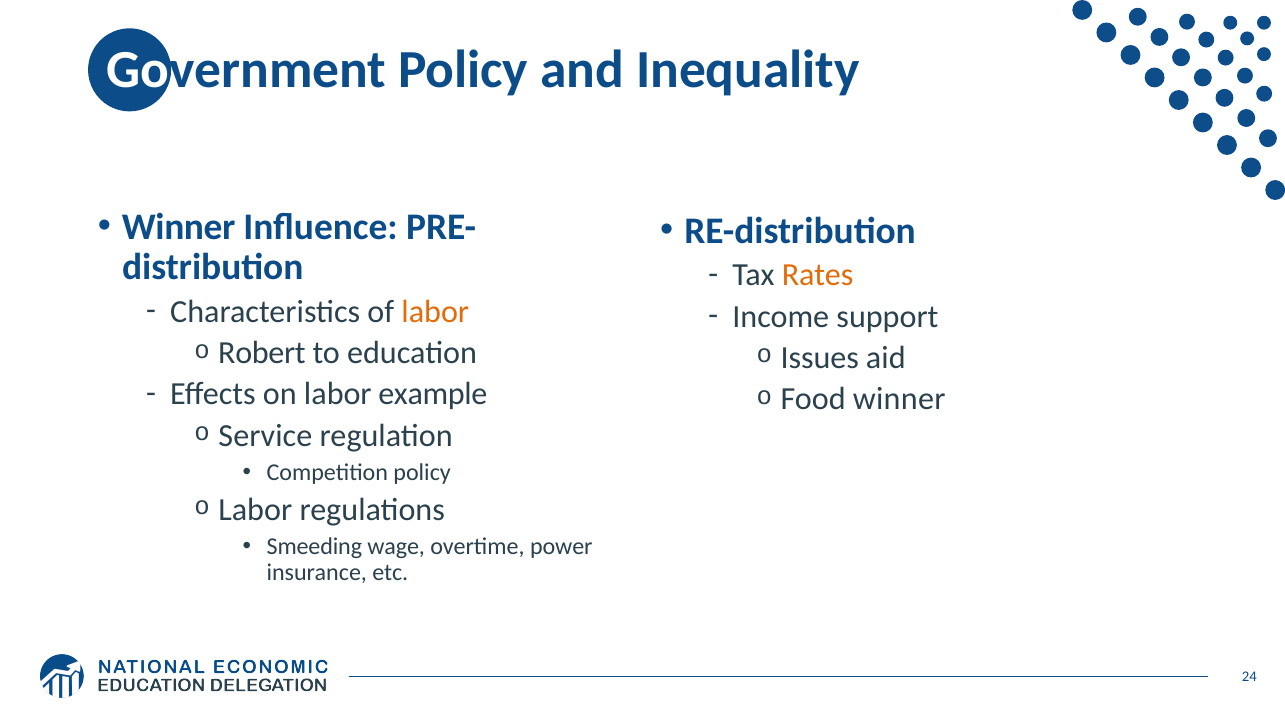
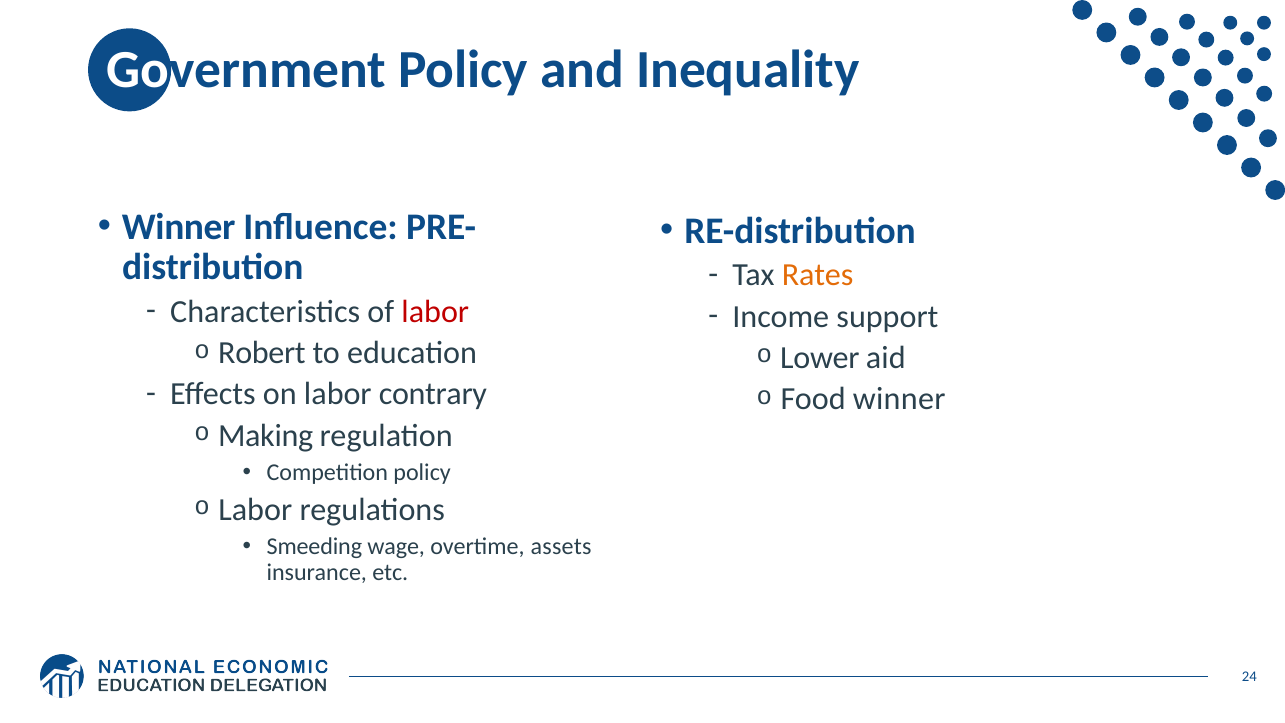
labor colour: orange -> red (435, 312)
Issues: Issues -> Lower (820, 358)
example: example -> contrary (433, 394)
Service: Service -> Making (266, 436)
power: power -> assets (561, 547)
